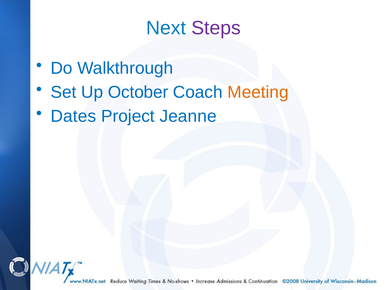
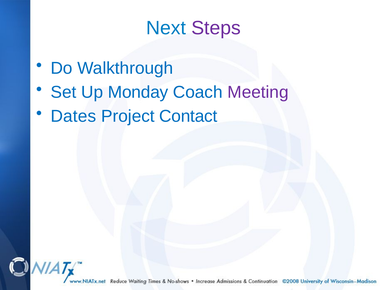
October: October -> Monday (138, 92)
Meeting colour: orange -> purple (258, 92)
Jeanne: Jeanne -> Contact (188, 116)
